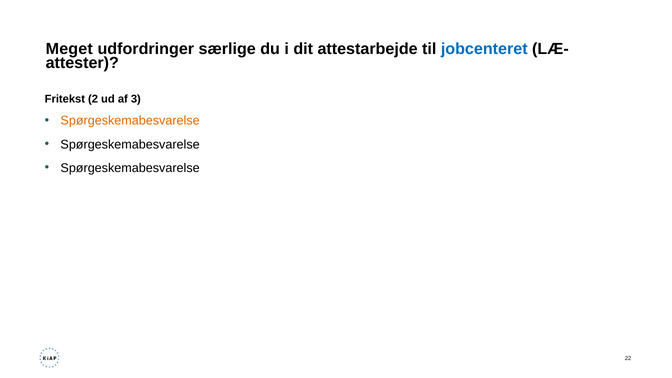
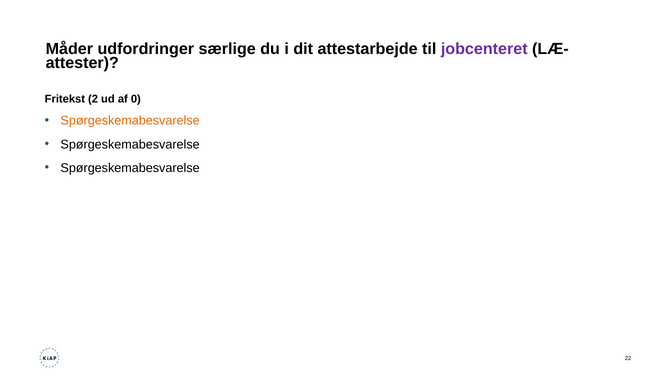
Meget: Meget -> Måder (69, 49)
jobcenteret colour: blue -> purple (484, 49)
3: 3 -> 0 (136, 99)
